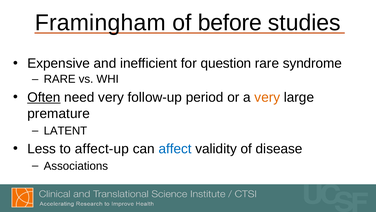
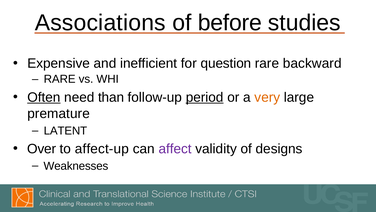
Framingham: Framingham -> Associations (100, 23)
syndrome: syndrome -> backward (312, 63)
need very: very -> than (111, 97)
period underline: none -> present (205, 97)
Less: Less -> Over (42, 148)
affect colour: blue -> purple (175, 148)
disease: disease -> designs (279, 148)
Associations: Associations -> Weaknesses (76, 166)
